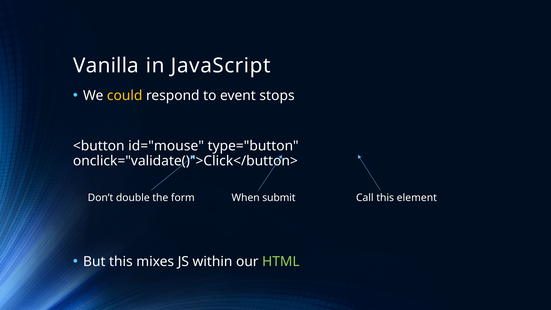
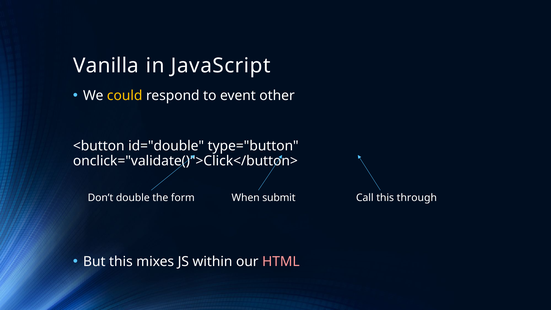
stops: stops -> other (277, 96)
id="mouse: id="mouse -> id="double (166, 146)
element: element -> through (417, 198)
HTML colour: light green -> pink (281, 262)
